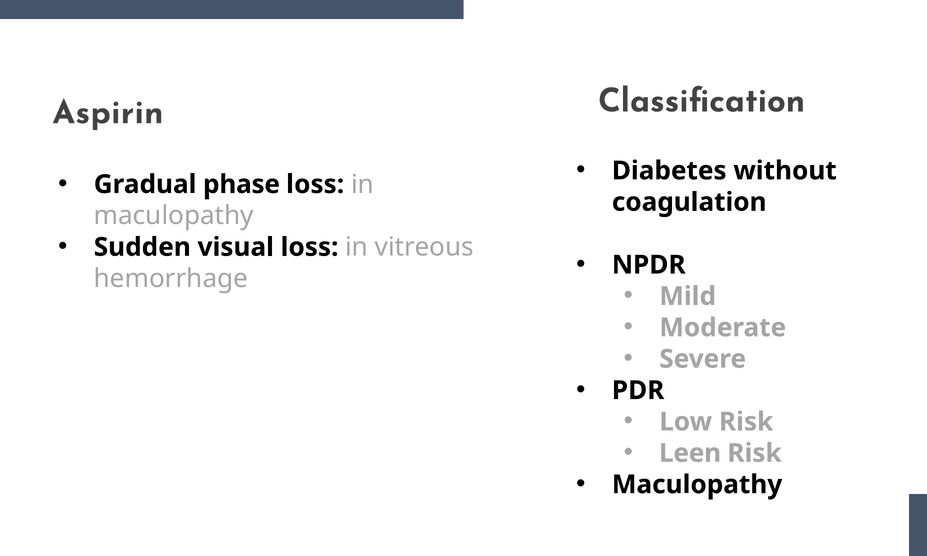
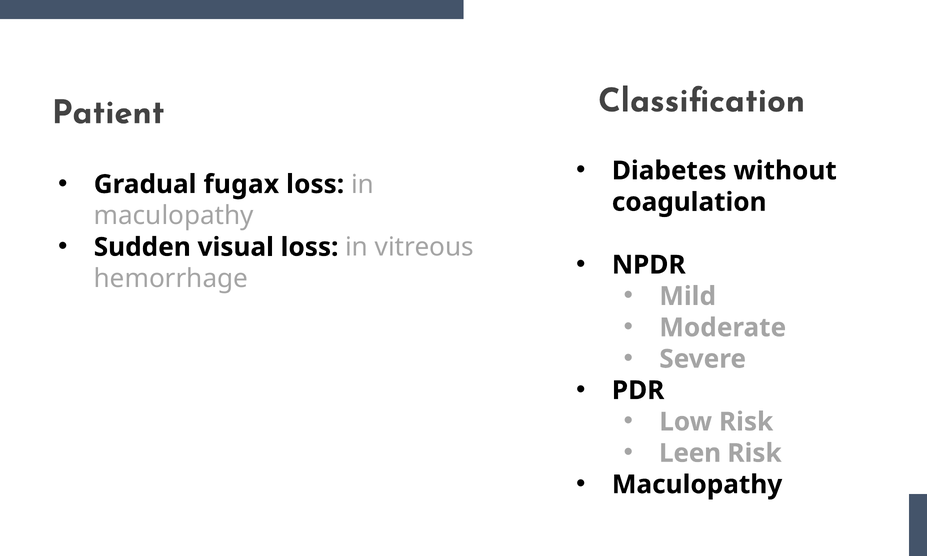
Aspirin: Aspirin -> Patient (108, 112)
phase: phase -> fugax (241, 184)
